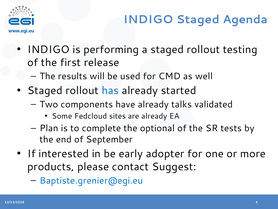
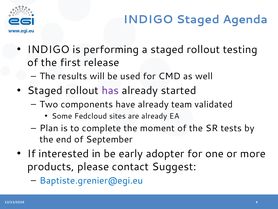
has colour: blue -> purple (110, 90)
talks: talks -> team (182, 104)
optional: optional -> moment (157, 128)
